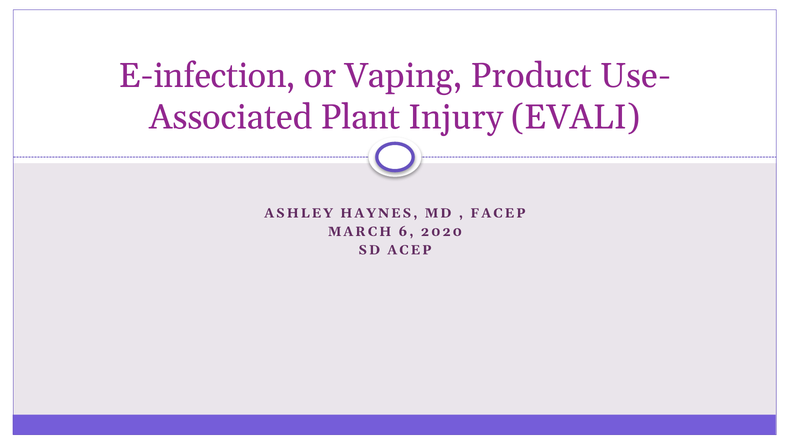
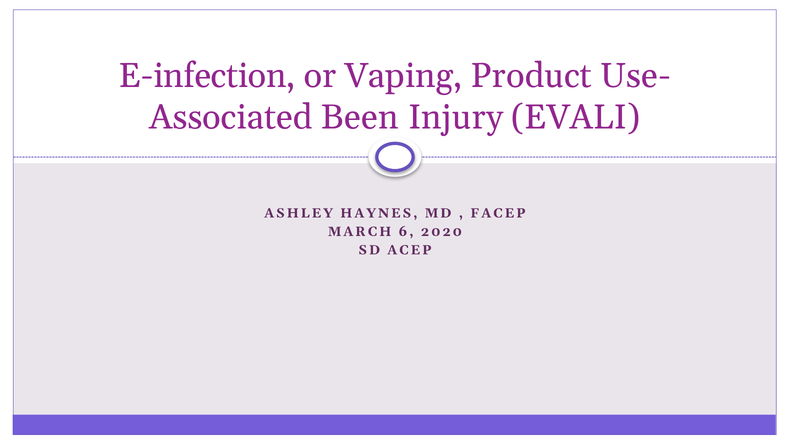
Plant: Plant -> Been (360, 117)
